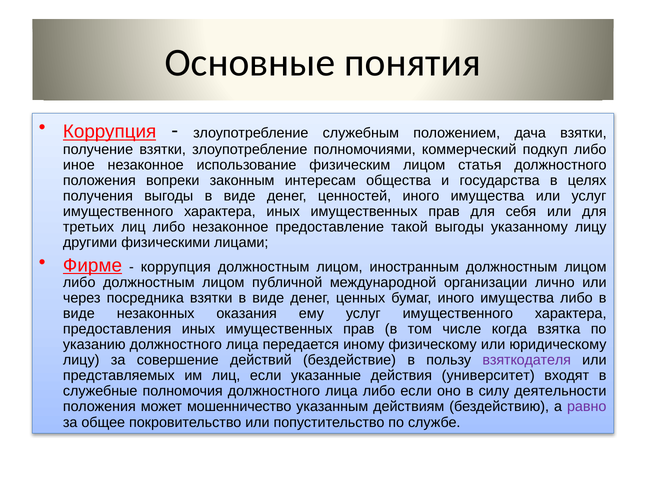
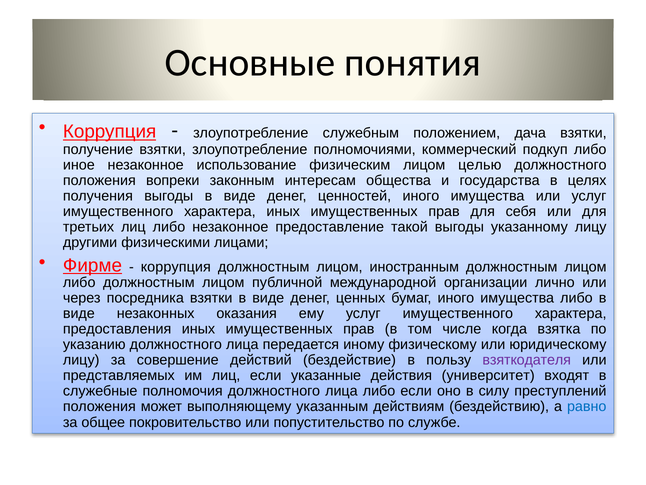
статья: статья -> целью (480, 165)
деятельности: деятельности -> преступлений (560, 391)
мошенничество: мошенничество -> выполняющему (239, 406)
равно colour: purple -> blue (587, 406)
